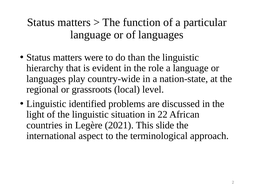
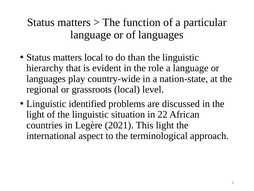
matters were: were -> local (94, 57)
This slide: slide -> light (165, 125)
